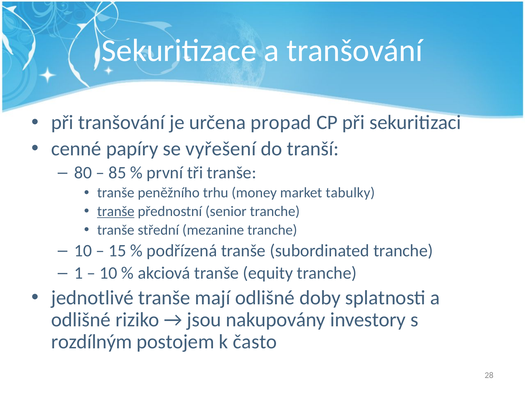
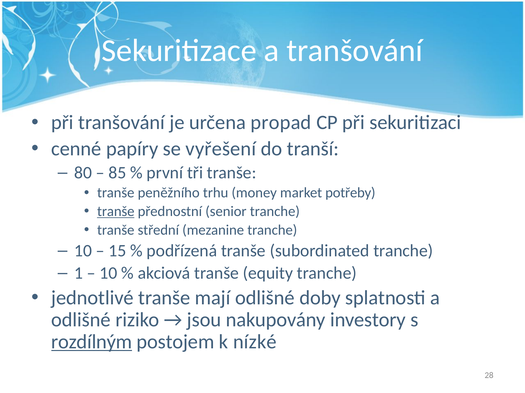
tabulky: tabulky -> potřeby (350, 193)
rozdílným underline: none -> present (92, 342)
často: často -> nízké (255, 342)
